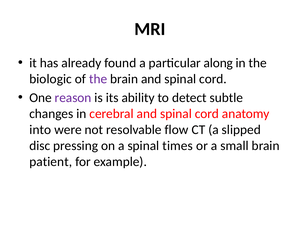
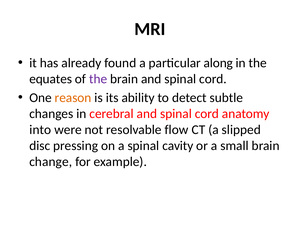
biologic: biologic -> equates (51, 79)
reason colour: purple -> orange (73, 98)
times: times -> cavity (178, 146)
patient: patient -> change (51, 162)
